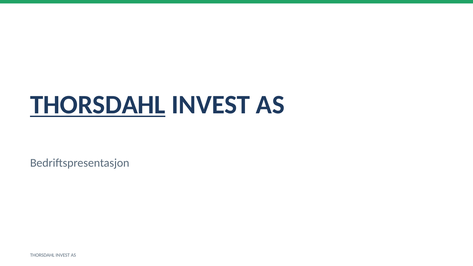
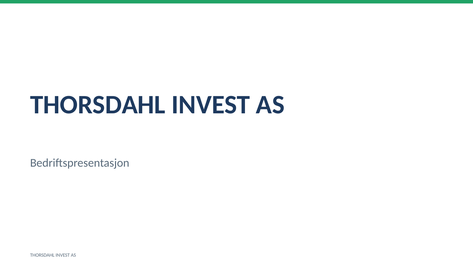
THORSDAHL underline: present -> none (98, 105)
